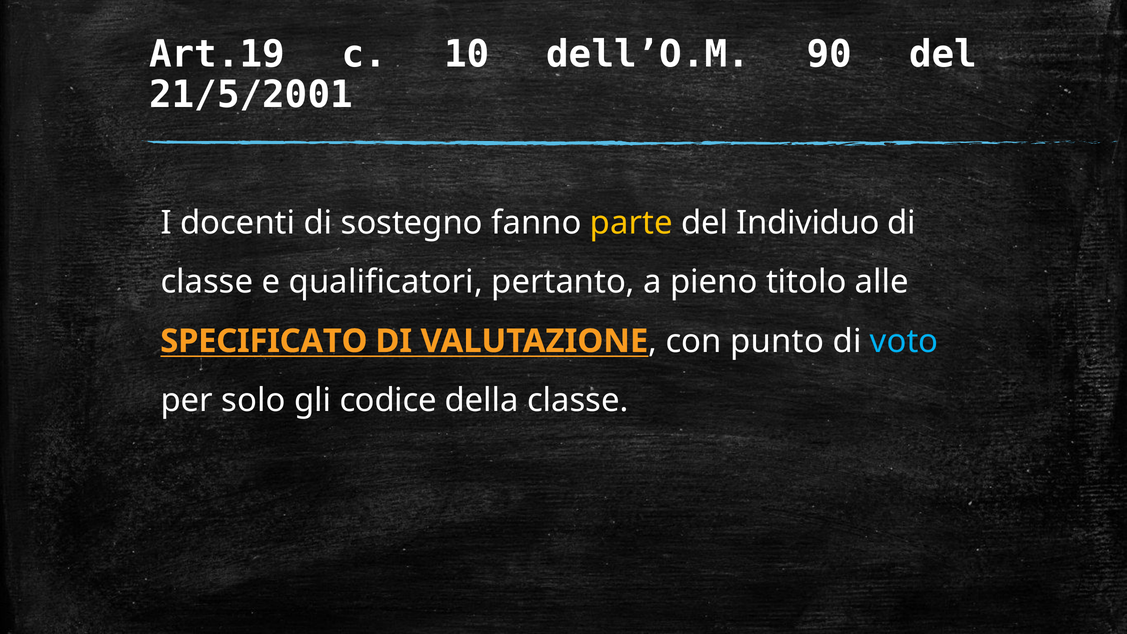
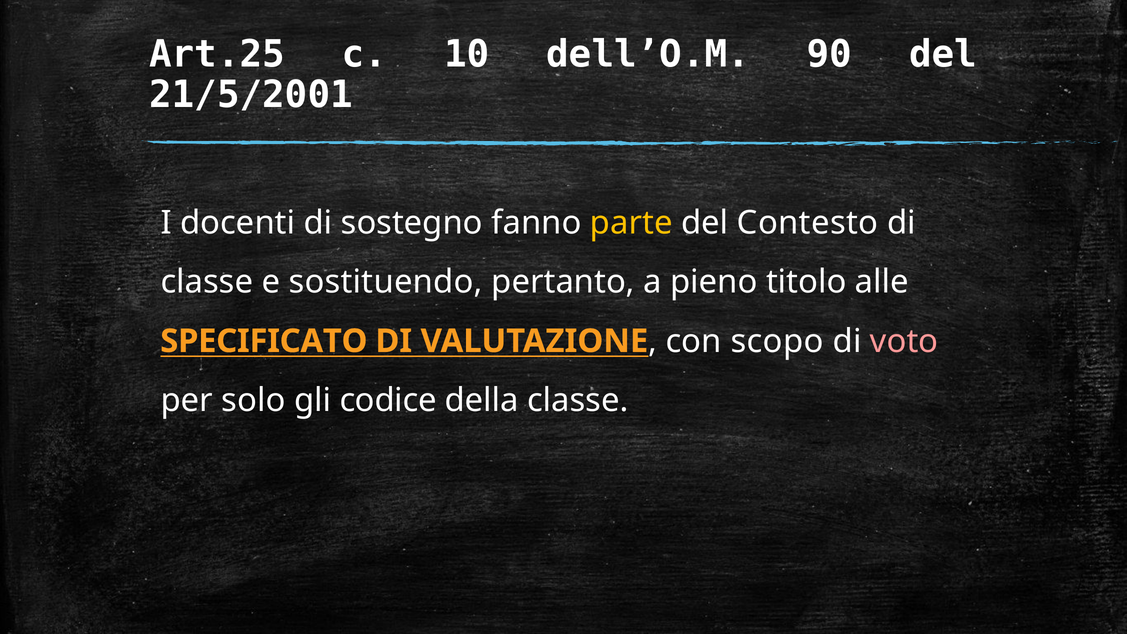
Art.19: Art.19 -> Art.25 (217, 54)
Individuo: Individuo -> Contesto (808, 223)
qualificatori: qualificatori -> sostituendo (386, 282)
punto: punto -> scopo (777, 341)
voto colour: light blue -> pink (904, 341)
